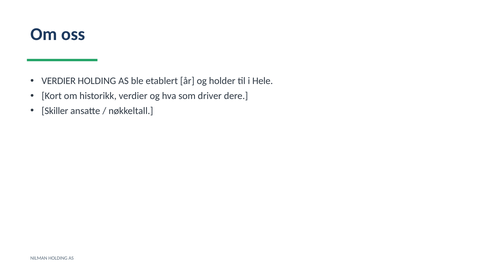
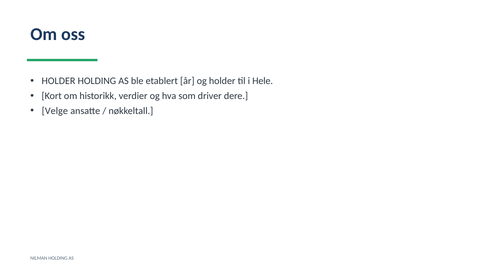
VERDIER: VERDIER -> HOLDER (59, 81)
Skiller: Skiller -> Velge (55, 111)
